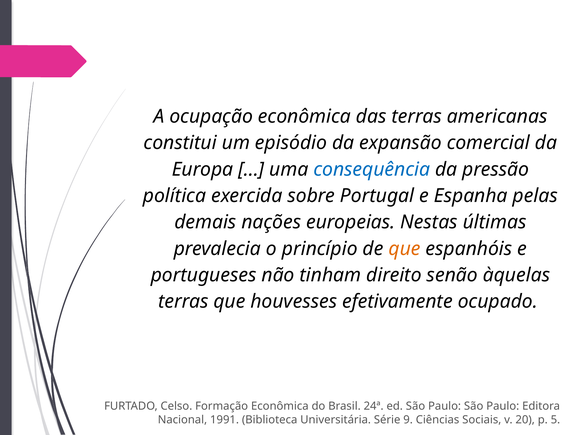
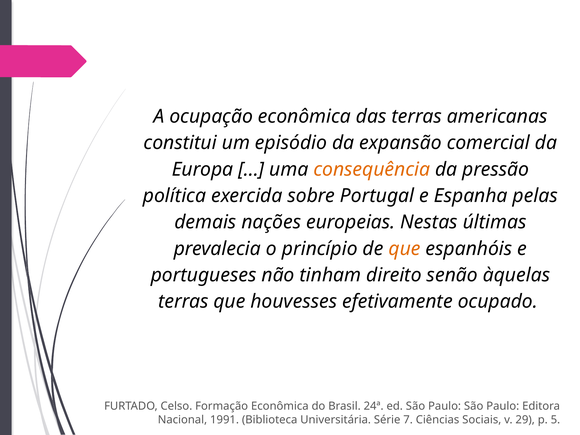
consequência colour: blue -> orange (372, 169)
9: 9 -> 7 (408, 420)
20: 20 -> 29 (525, 420)
